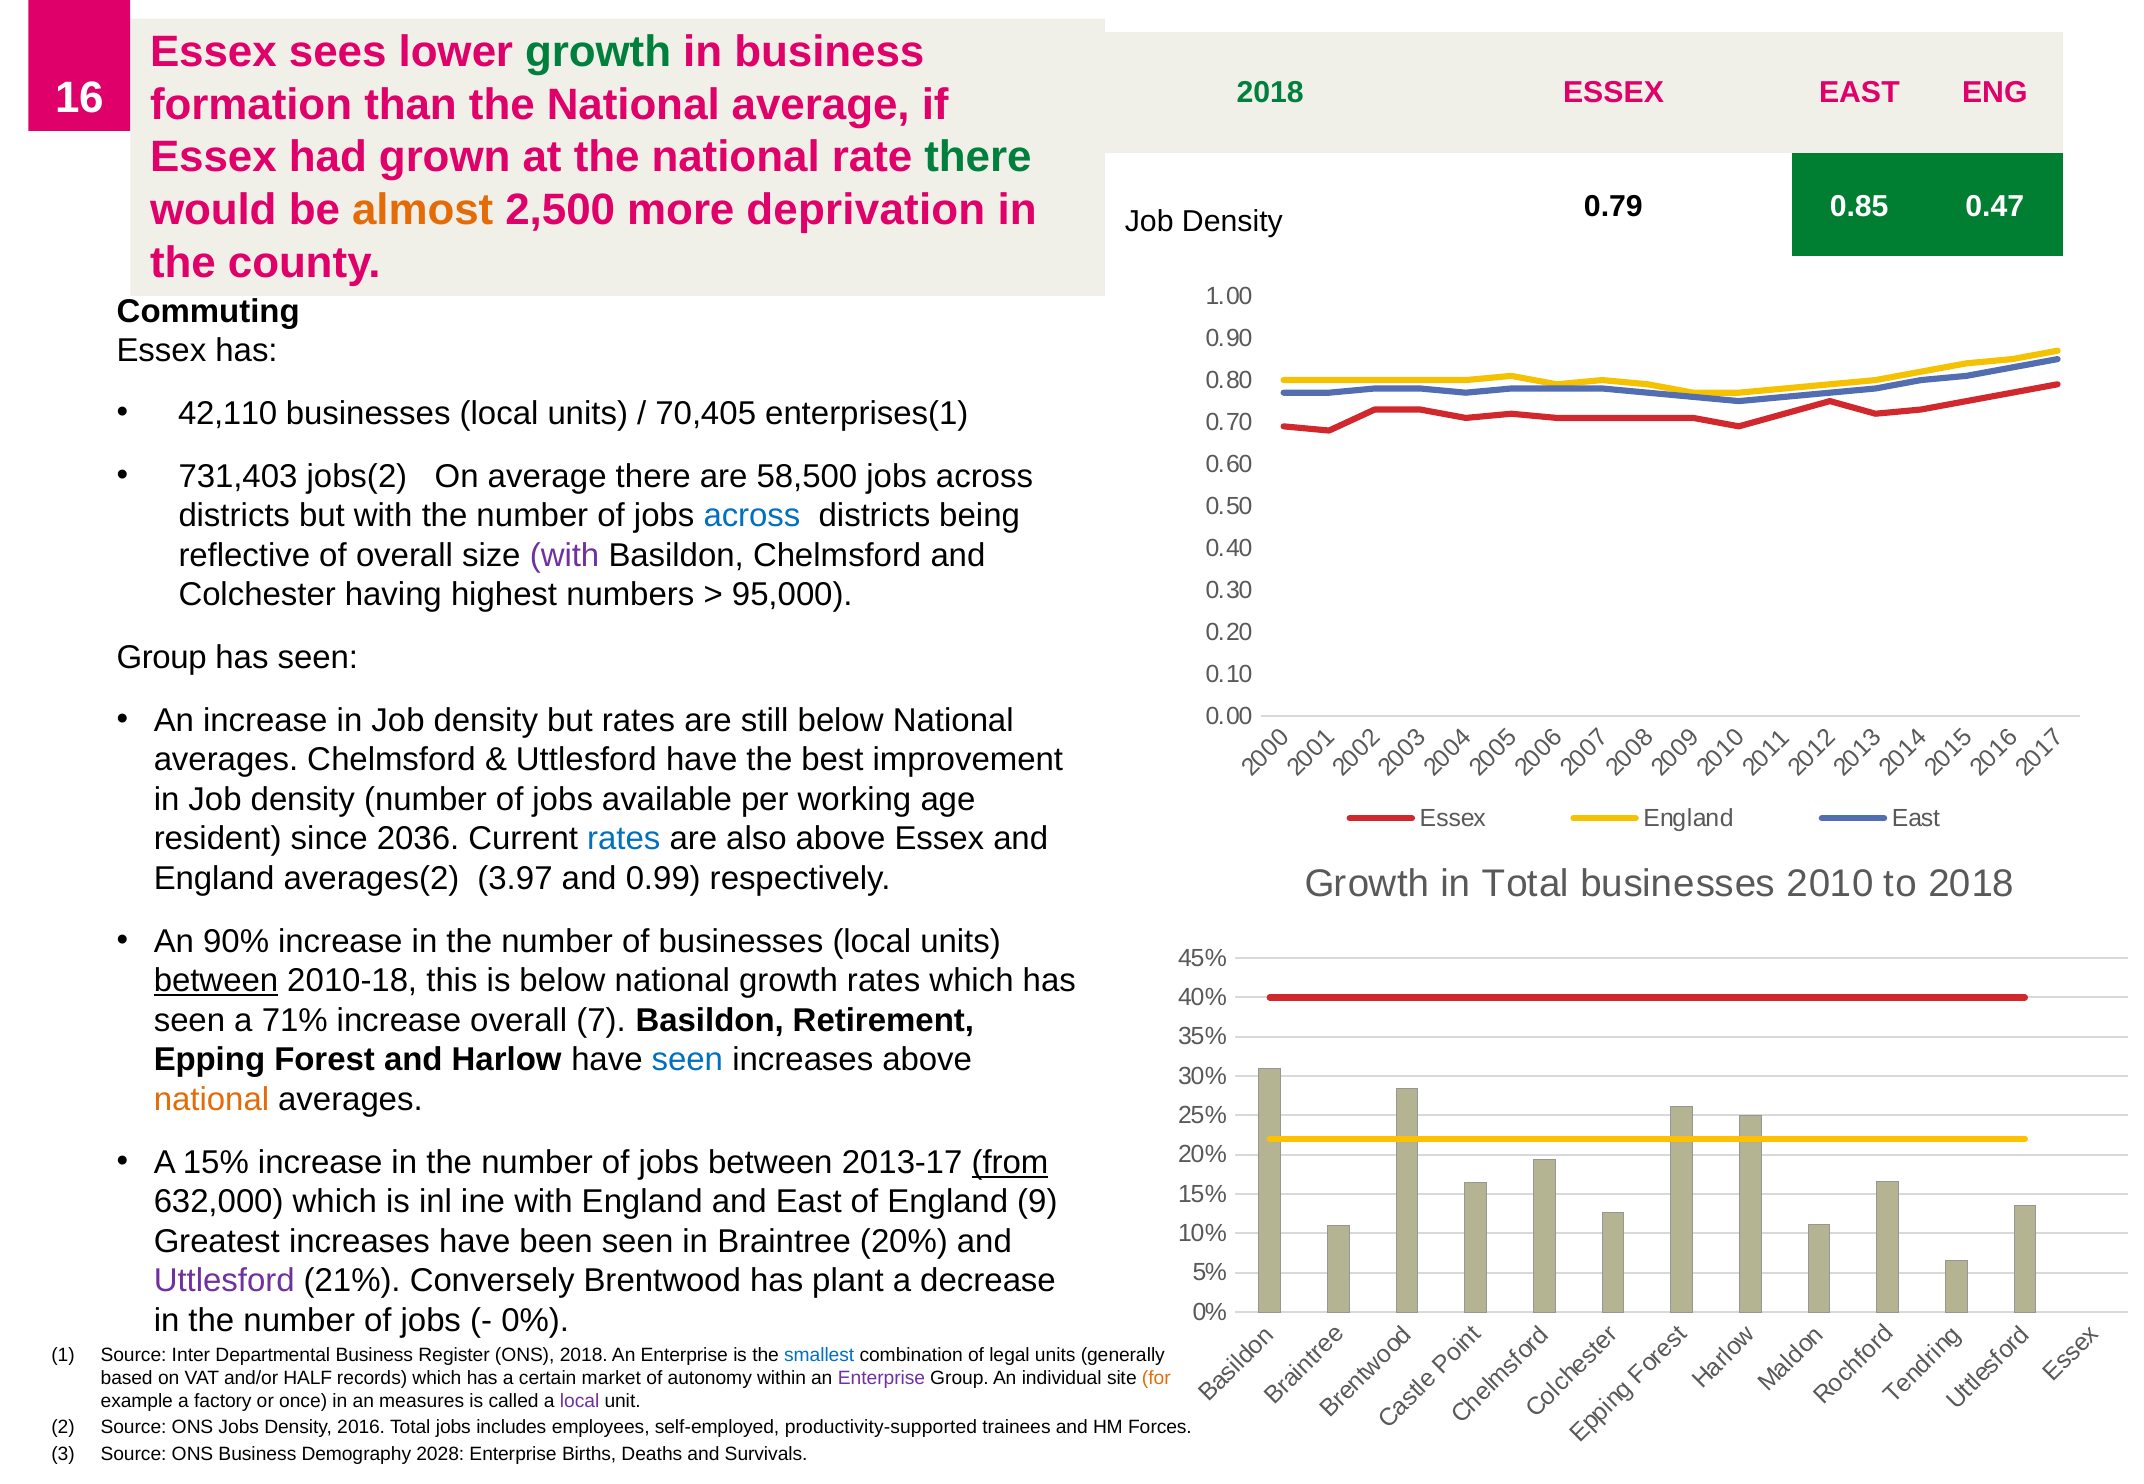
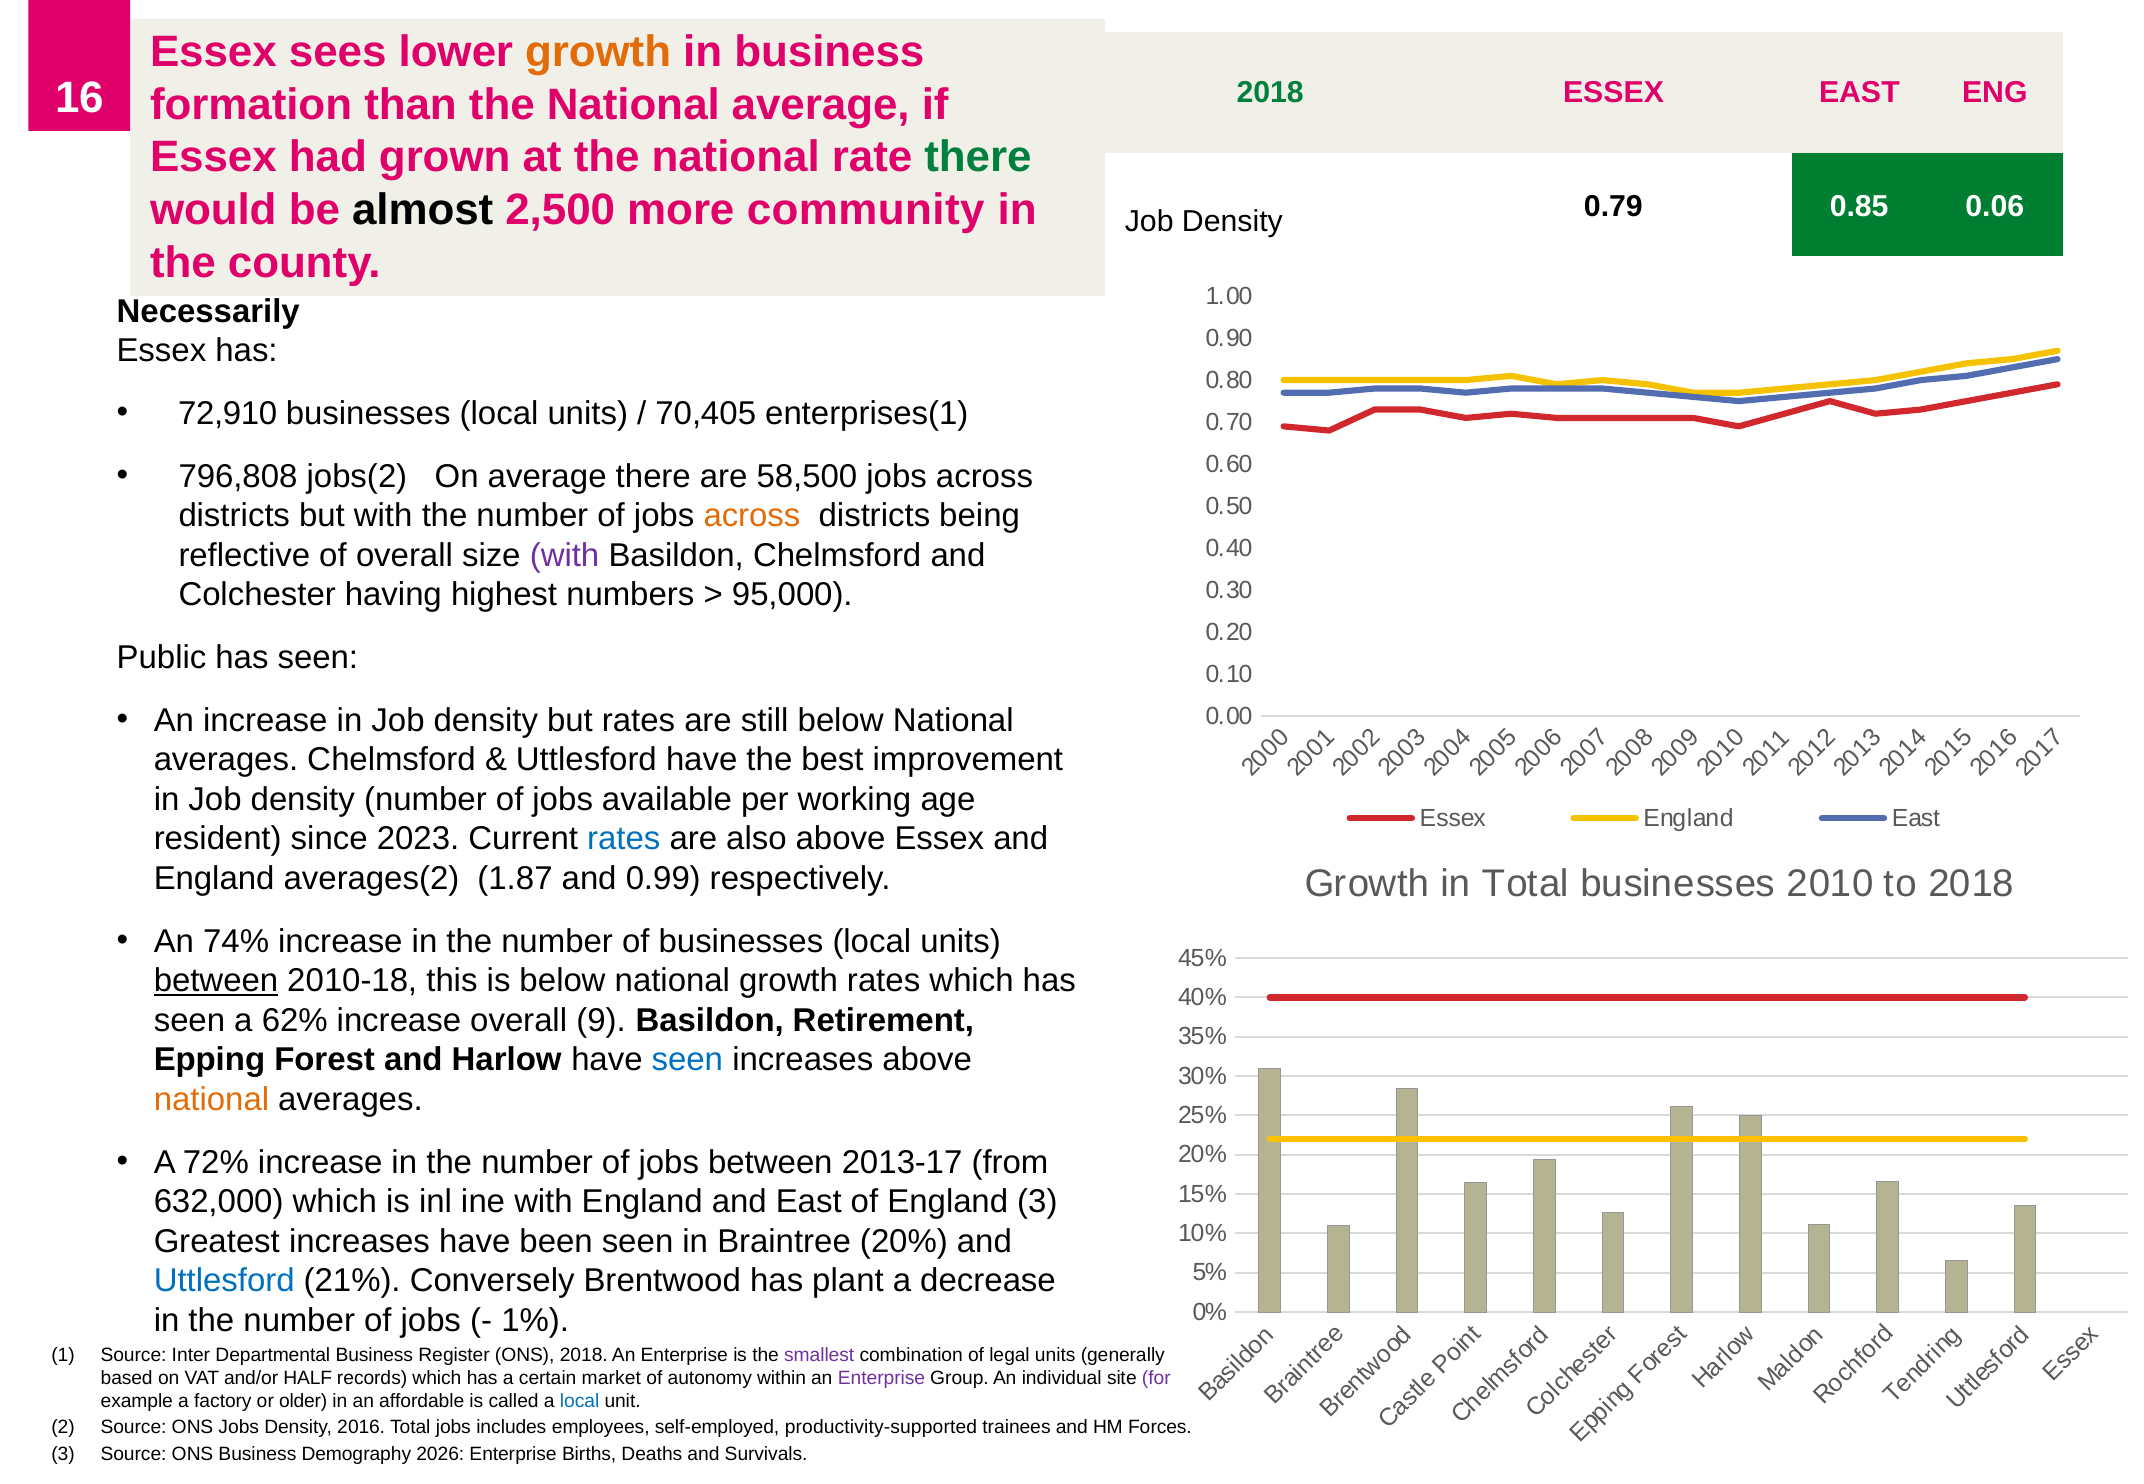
growth colour: green -> orange (598, 52)
almost colour: orange -> black (423, 210)
deprivation: deprivation -> community (866, 210)
0.47: 0.47 -> 0.06 (1995, 206)
Commuting: Commuting -> Necessarily (208, 311)
42,110: 42,110 -> 72,910 (228, 414)
731,403: 731,403 -> 796,808 (238, 476)
across colour: blue -> orange (752, 516)
Group: Group -> Public (162, 658)
2036: 2036 -> 2023 (418, 839)
3.97: 3.97 -> 1.87 (515, 879)
90%: 90% -> 74% (236, 942)
71%: 71% -> 62% (295, 1021)
overall 7: 7 -> 9 (601, 1021)
A 15%: 15% -> 72% (216, 1163)
from underline: present -> none (1010, 1163)
England 9: 9 -> 3 (1037, 1202)
Uttlesford colour: purple -> blue (224, 1281)
0%: 0% -> 1% (535, 1321)
smallest colour: blue -> purple (819, 1355)
for colour: orange -> purple (1156, 1378)
once: once -> older (303, 1401)
measures: measures -> affordable (422, 1401)
local colour: purple -> blue (580, 1401)
2028: 2028 -> 2026 (440, 1455)
